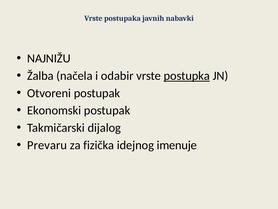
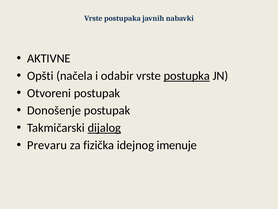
NAJNIŽU: NAJNIŽU -> AKTIVNE (49, 58)
Žalba: Žalba -> Opšti (40, 76)
Ekonomski: Ekonomski -> Donošenje (54, 110)
dijalog underline: none -> present (104, 128)
